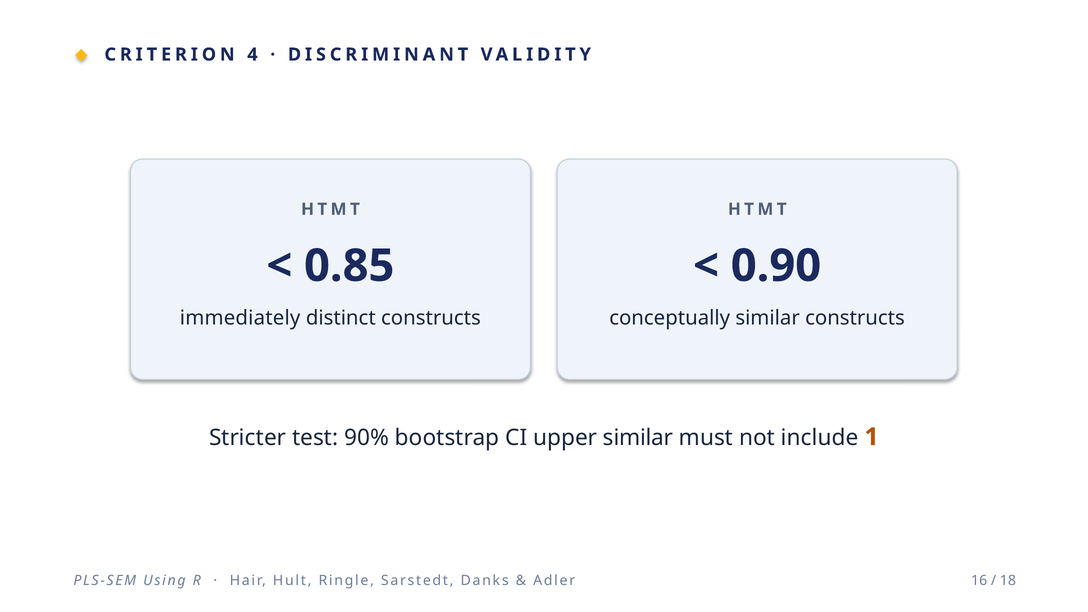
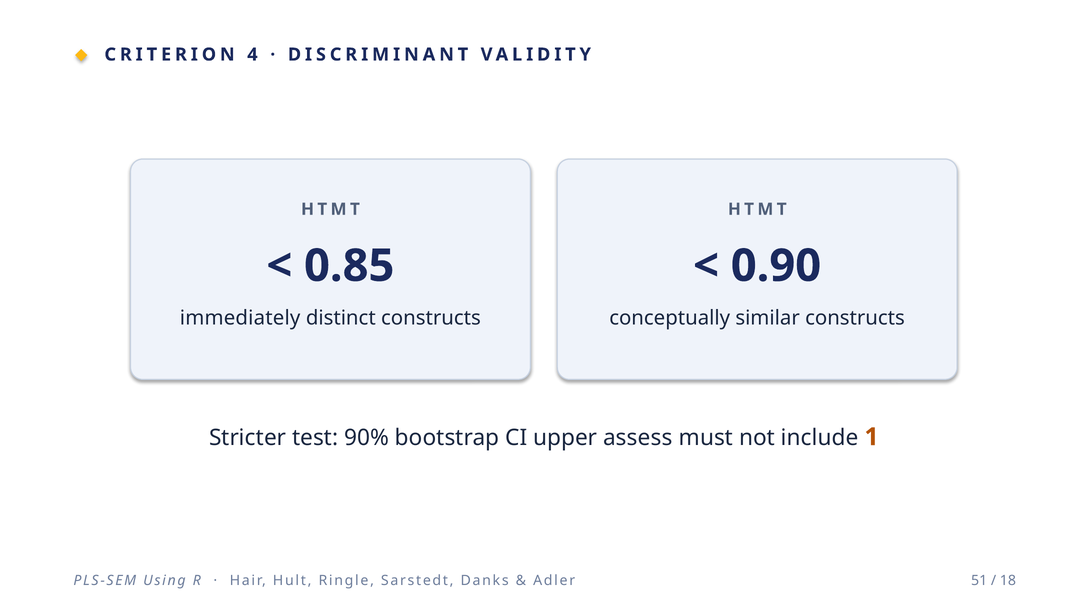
upper similar: similar -> assess (638, 438)
16: 16 -> 51 (979, 581)
